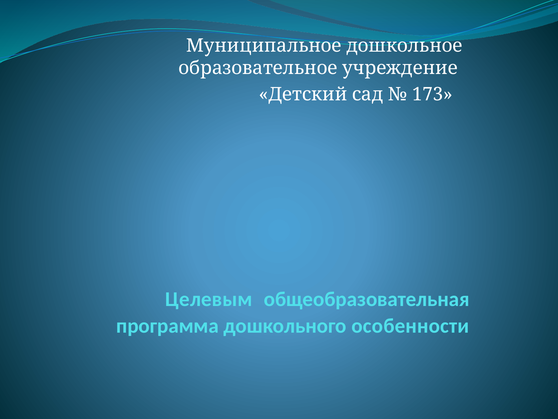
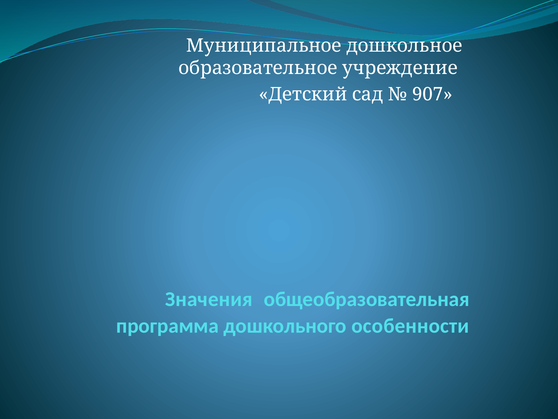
173: 173 -> 907 (433, 94)
Целевым: Целевым -> Значения (209, 299)
